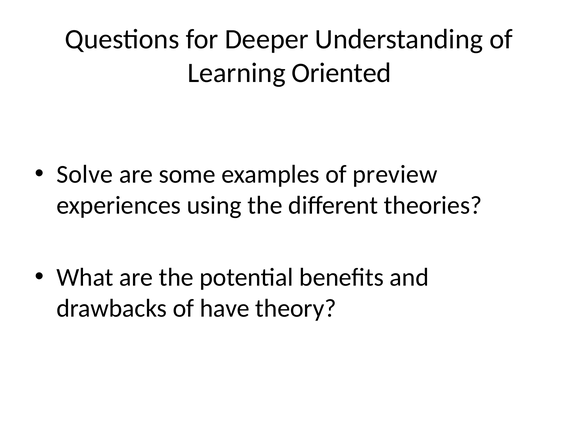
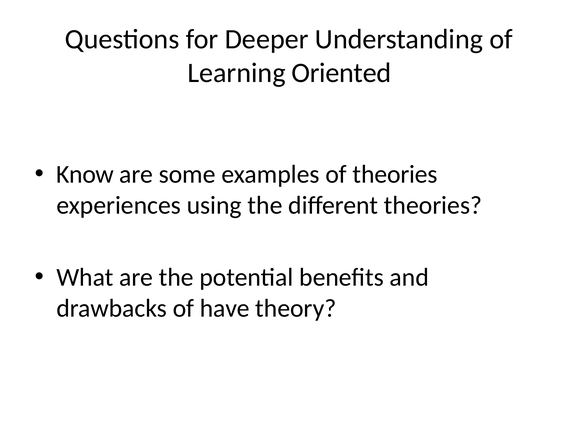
Solve: Solve -> Know (85, 174)
of preview: preview -> theories (395, 174)
